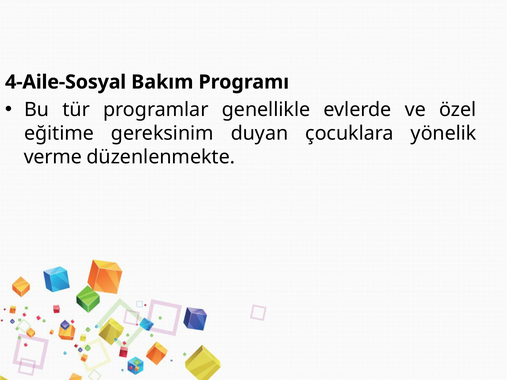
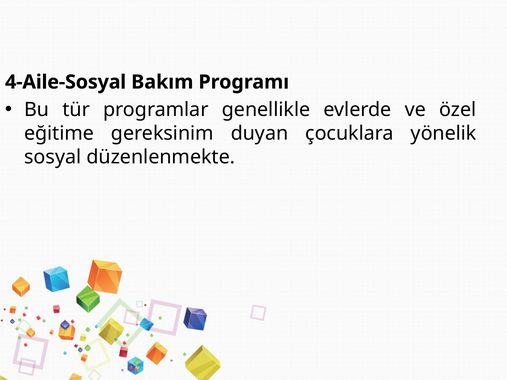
verme: verme -> sosyal (53, 157)
